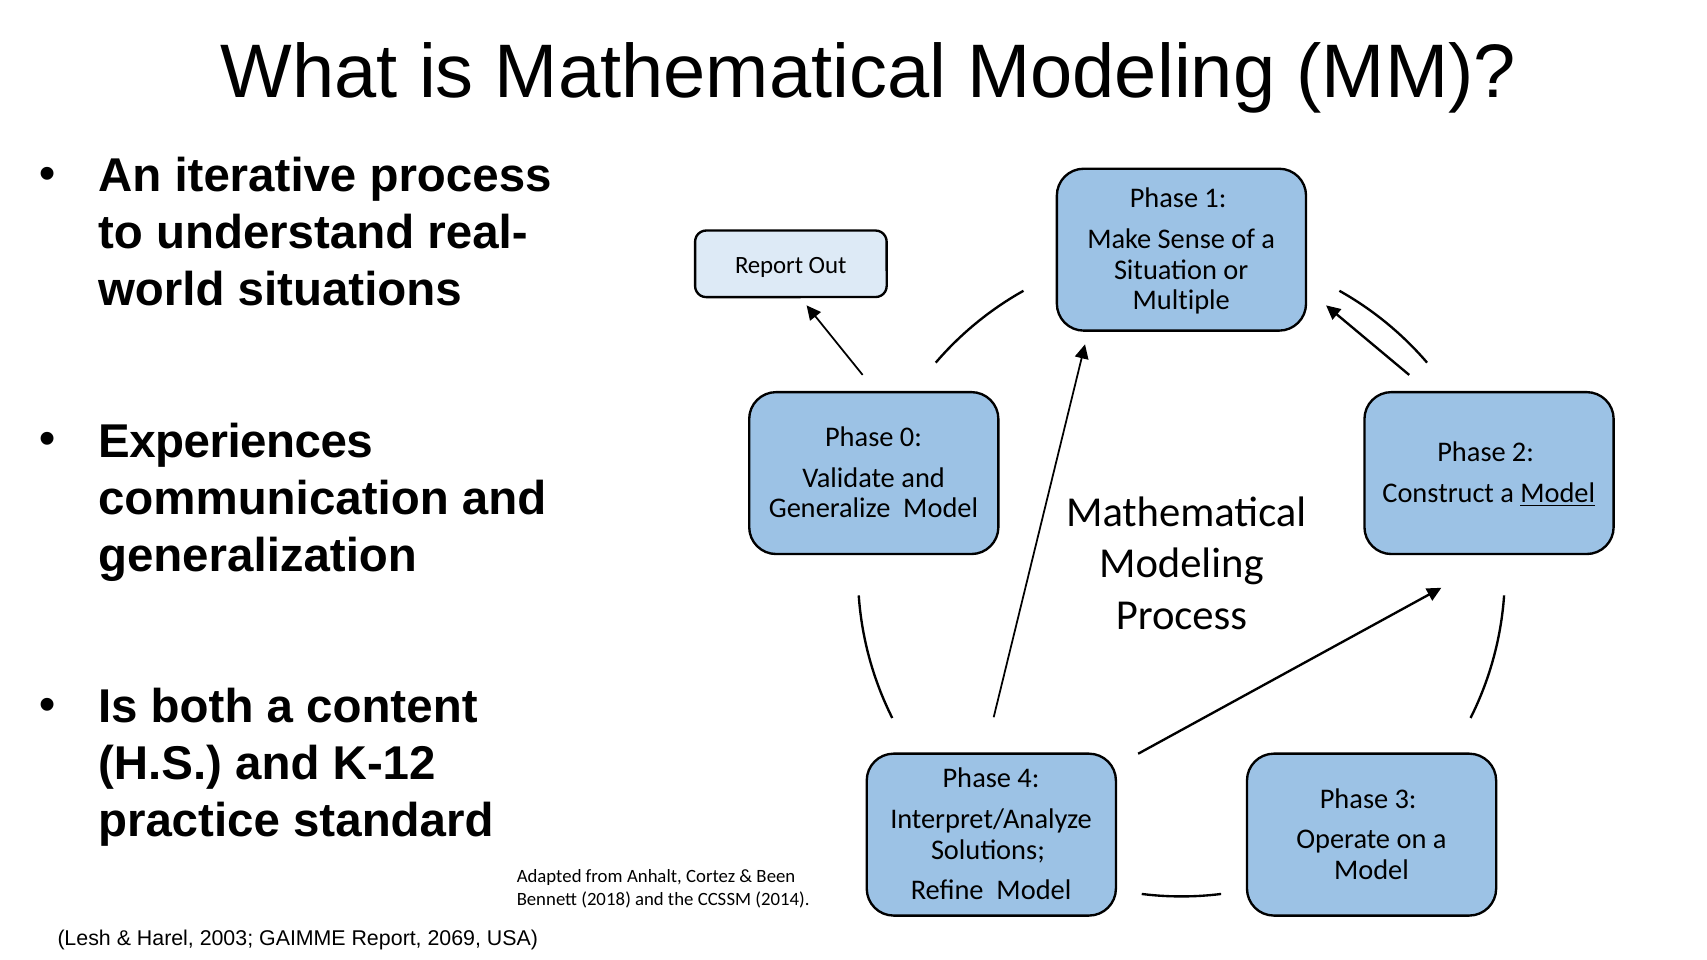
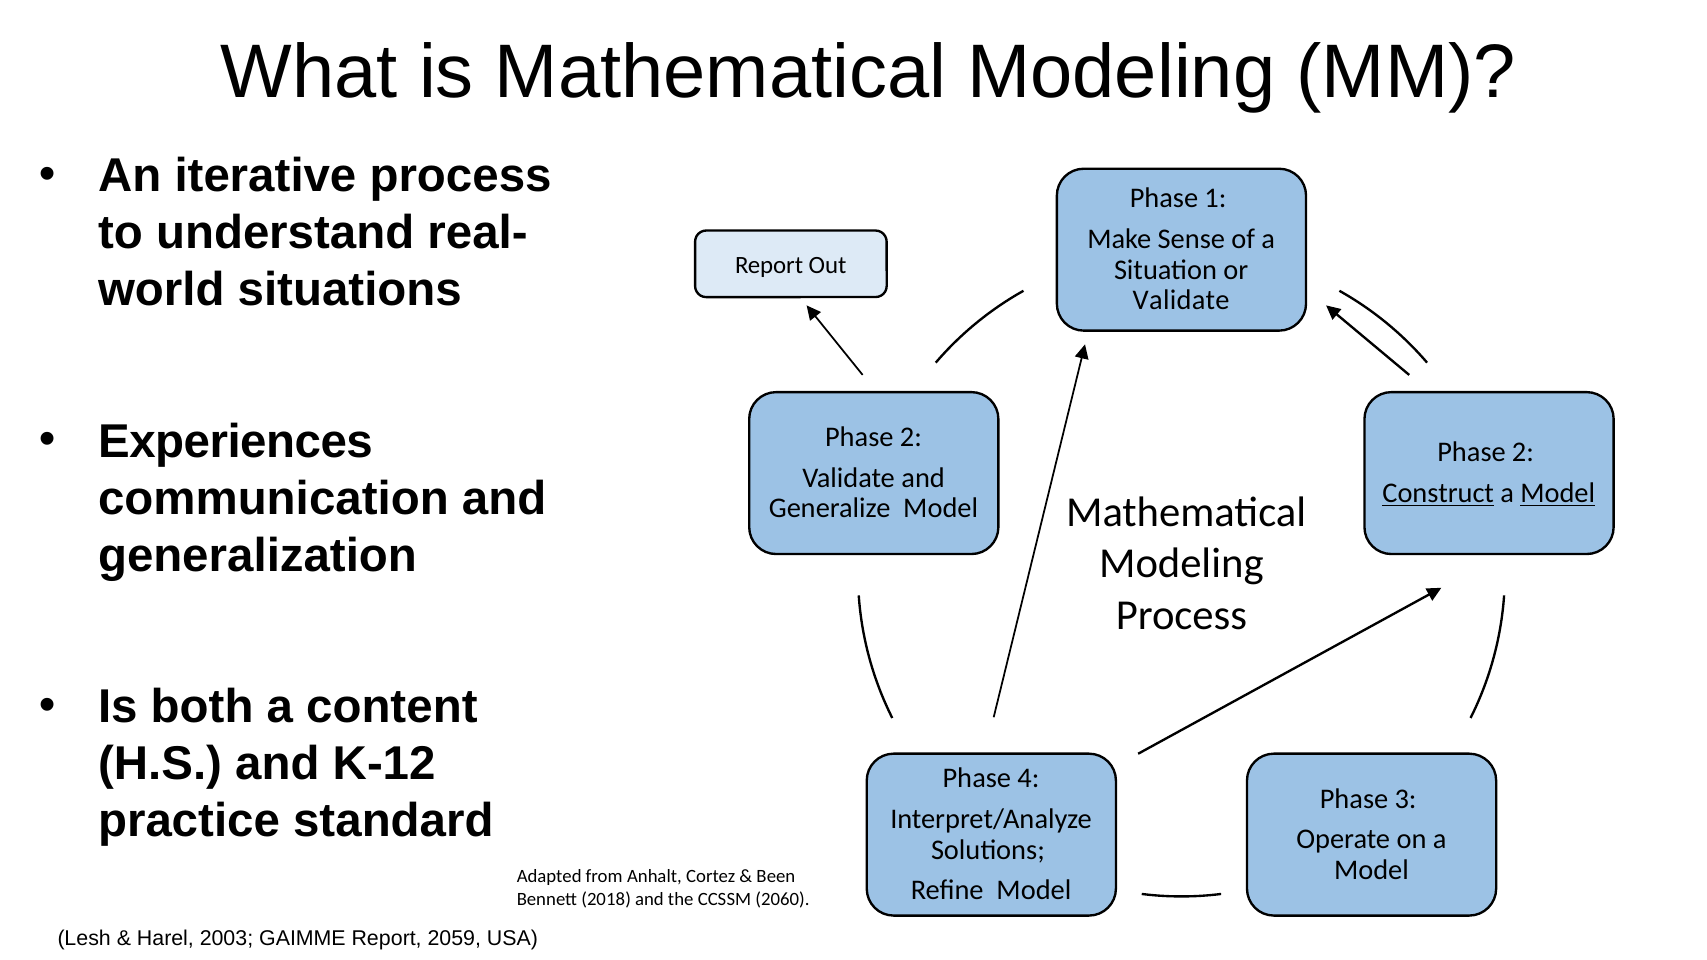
Multiple: Multiple -> Validate (1181, 301)
0: 0 -> 2 (911, 437)
Construct underline: none -> present (1438, 493)
2014: 2014 -> 2060 (782, 899)
2069: 2069 -> 2059 (454, 939)
